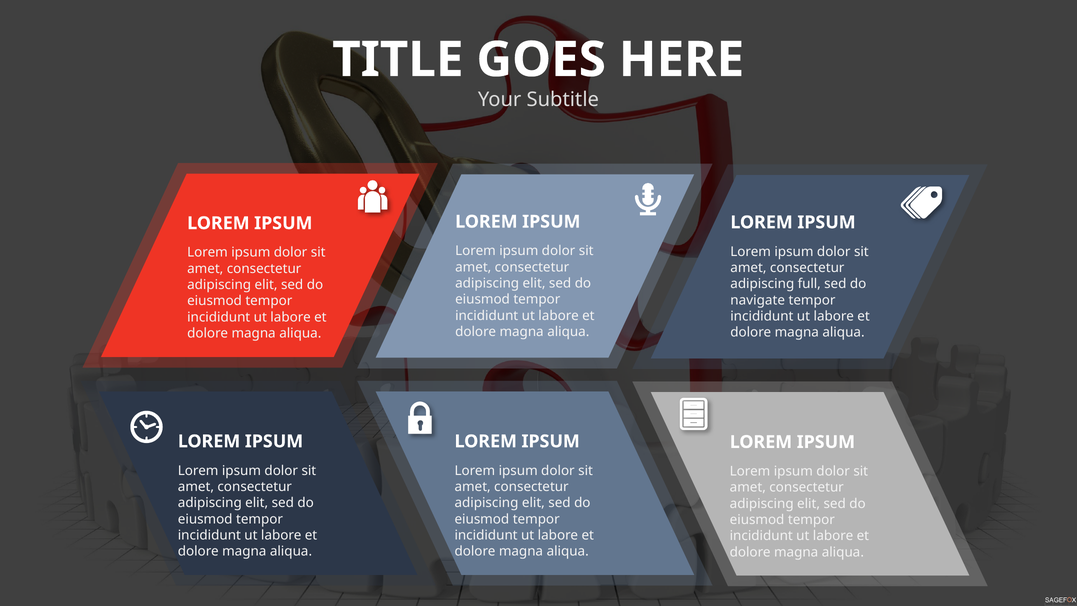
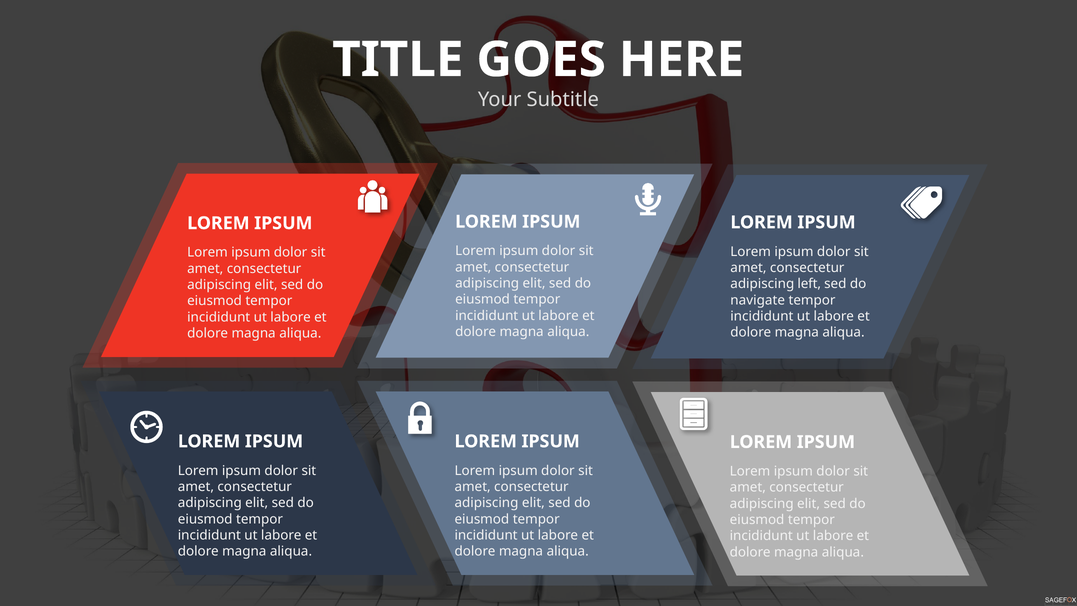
full: full -> left (809, 284)
